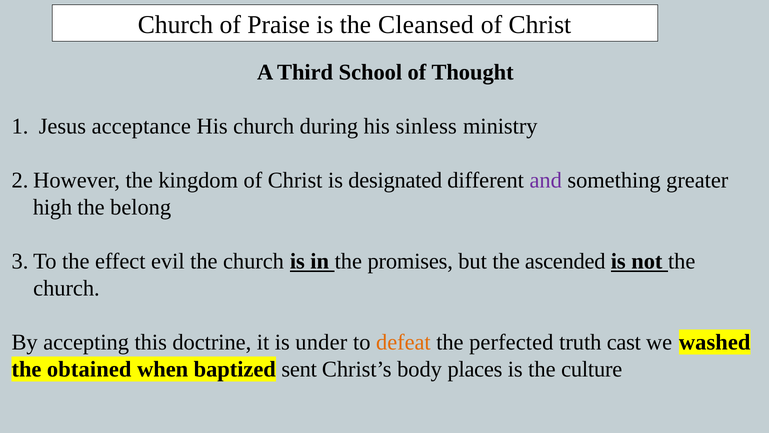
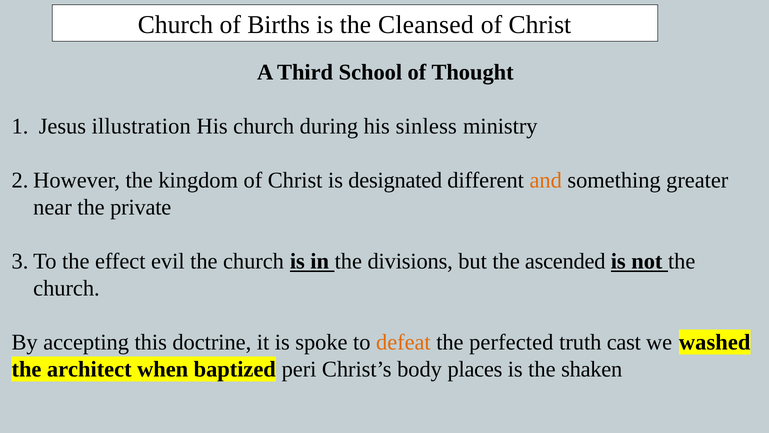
Praise: Praise -> Births (279, 25)
acceptance: acceptance -> illustration (141, 126)
and colour: purple -> orange (546, 180)
high: high -> near (52, 207)
belong: belong -> private (141, 207)
promises: promises -> divisions (410, 261)
under: under -> spoke (321, 342)
obtained: obtained -> architect (89, 369)
sent: sent -> peri (299, 369)
culture: culture -> shaken (592, 369)
